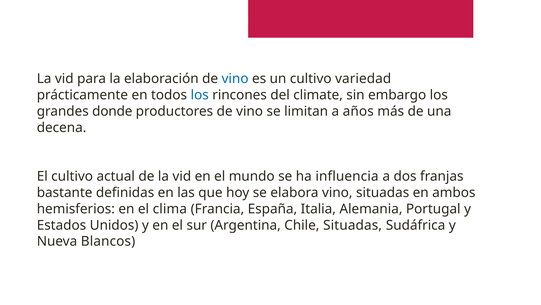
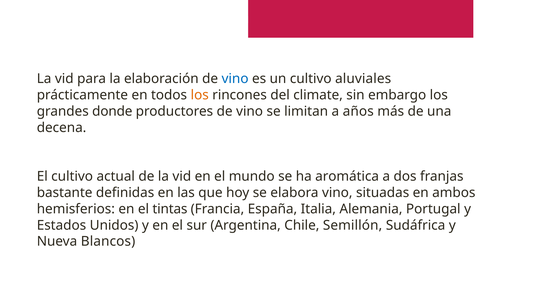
variedad: variedad -> aluviales (363, 79)
los colour: blue -> orange (200, 95)
influencia: influencia -> aromática (347, 176)
clima: clima -> tintas (170, 209)
Chile Situadas: Situadas -> Semillón (353, 225)
